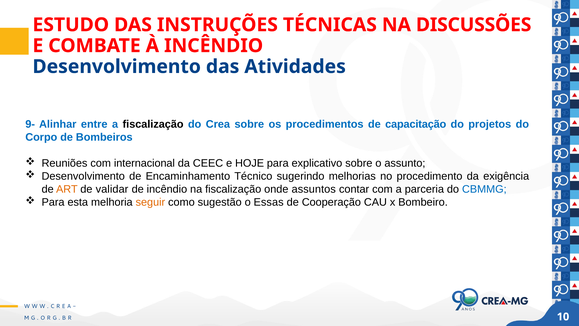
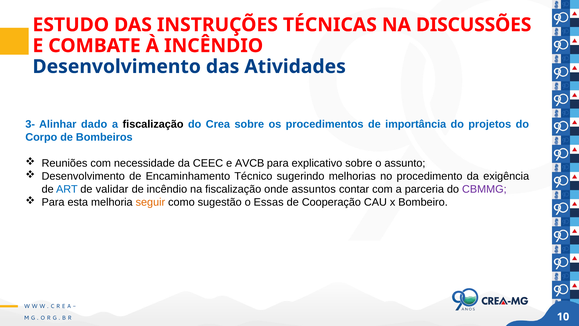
9-: 9- -> 3- (30, 124)
entre: entre -> dado (94, 124)
capacitação: capacitação -> importância (416, 124)
internacional: internacional -> necessidade (144, 163)
HOJE: HOJE -> AVCB (250, 163)
ART colour: orange -> blue (67, 189)
CBMMG colour: blue -> purple (484, 189)
